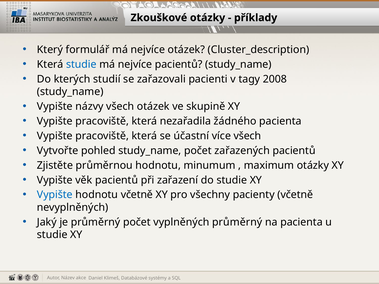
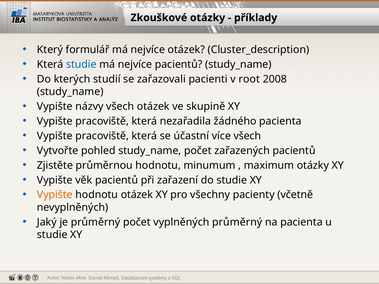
tagy: tagy -> root (249, 79)
Vypište colour: blue -> orange (55, 195)
hodnotu včetně: včetně -> otázek (137, 195)
